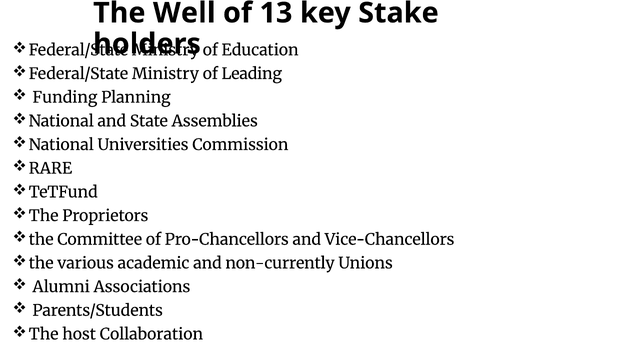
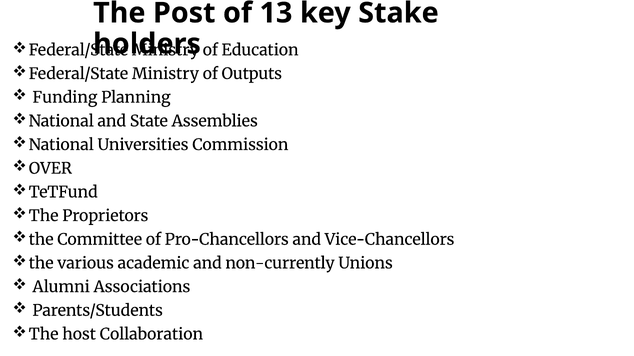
Well: Well -> Post (184, 13)
Leading: Leading -> Outputs (252, 74)
RARE: RARE -> OVER (50, 169)
